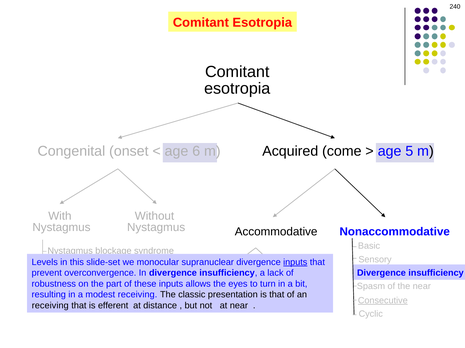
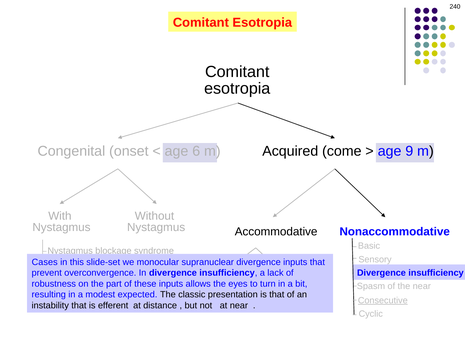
5: 5 -> 9 (409, 152)
Levels: Levels -> Cases (45, 263)
inputs underline: present -> none (295, 263)
modest receiving: receiving -> expected (138, 295)
receiving: receiving -> instability (50, 306)
